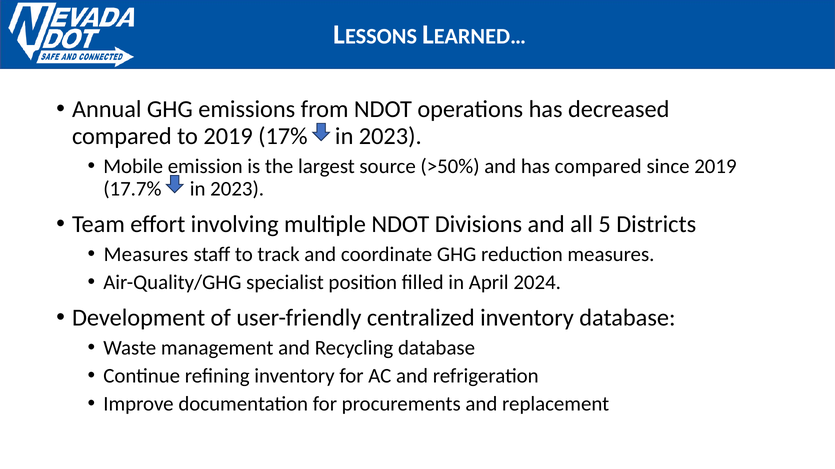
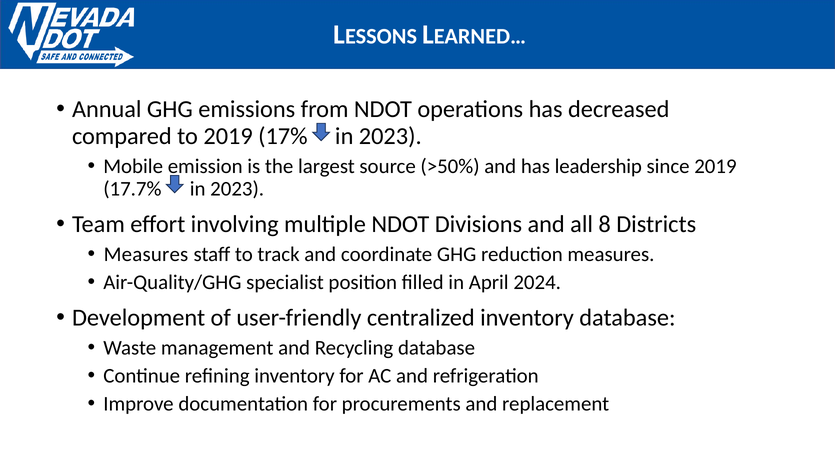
has compared: compared -> leadership (598, 166)
5: 5 -> 8 (605, 225)
